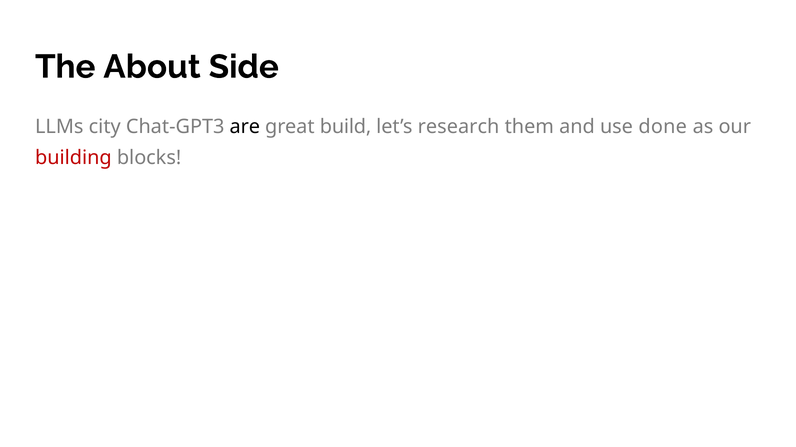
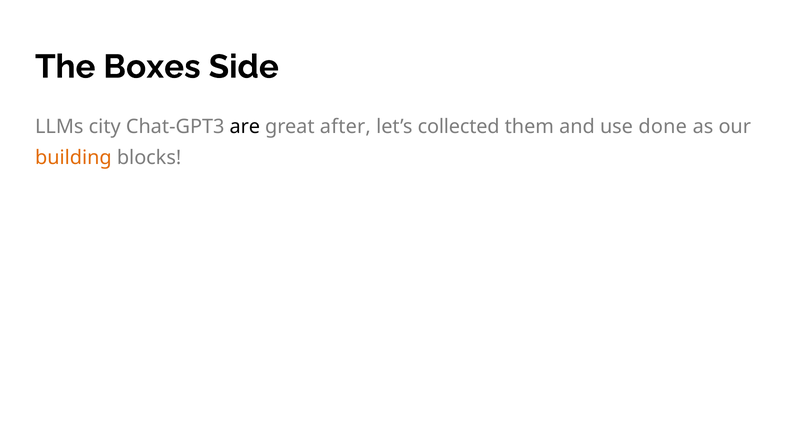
About: About -> Boxes (152, 67)
build: build -> after (345, 127)
research: research -> collected (459, 127)
building colour: red -> orange (73, 158)
